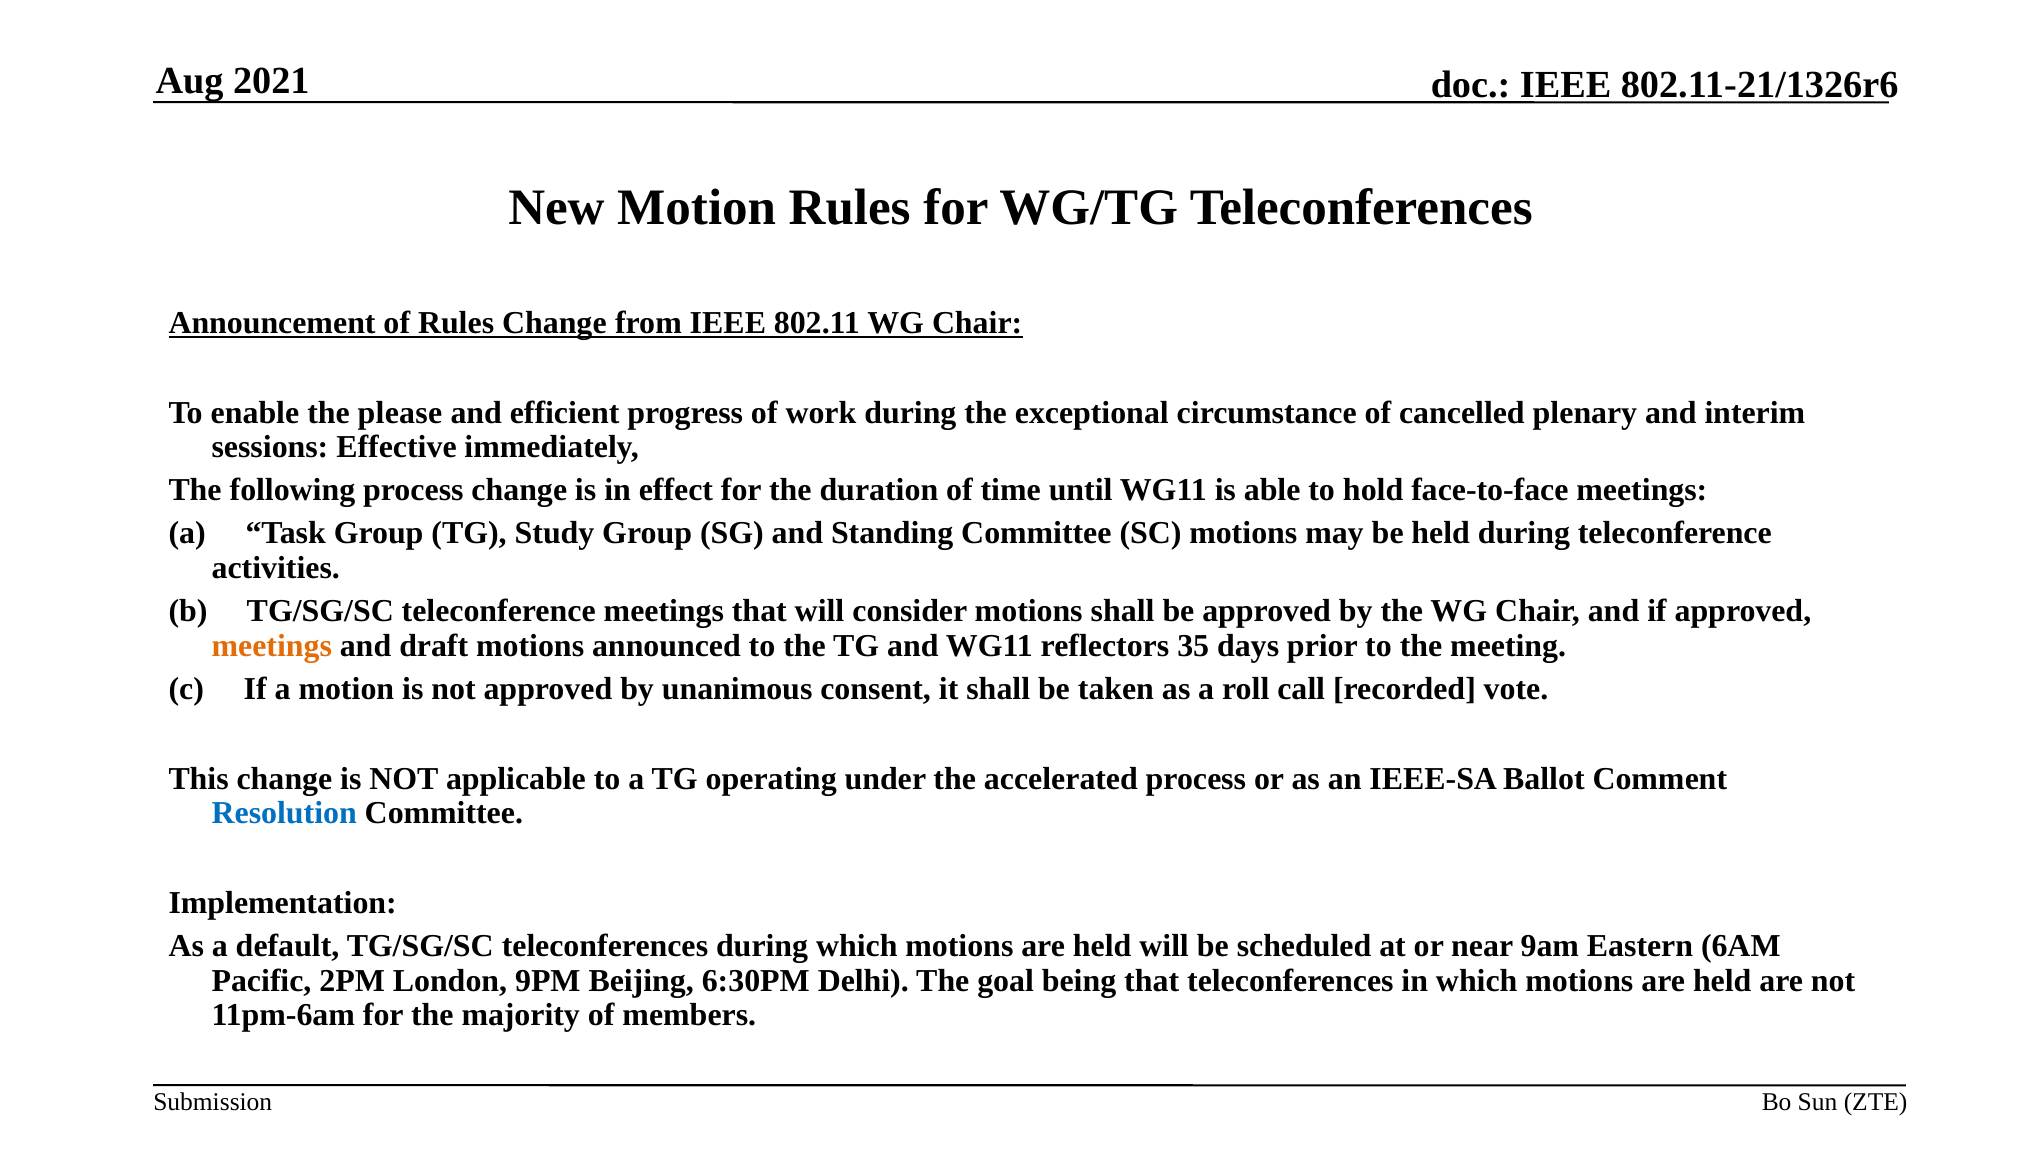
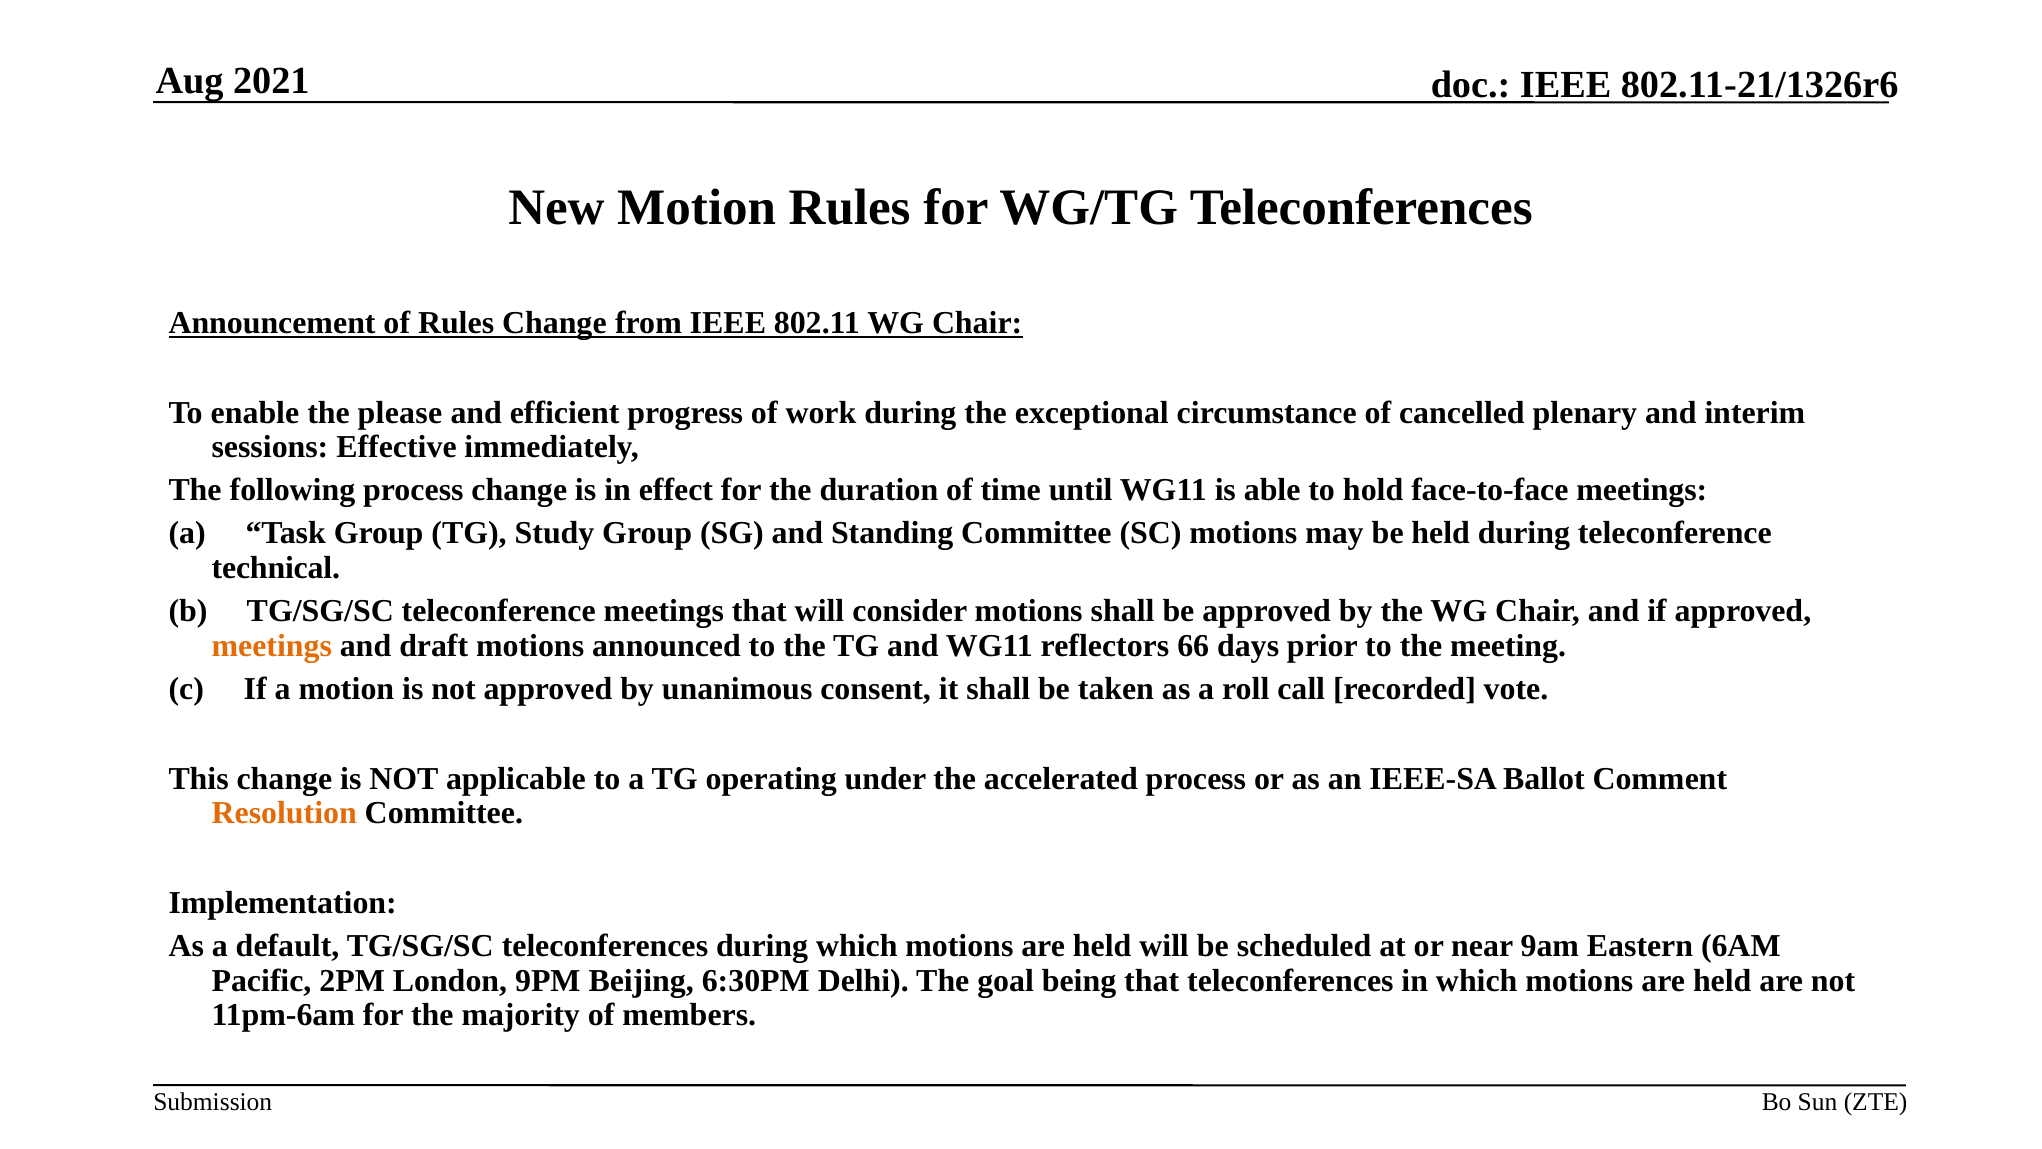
activities: activities -> technical (276, 568)
35: 35 -> 66 (1193, 645)
Resolution colour: blue -> orange (284, 813)
